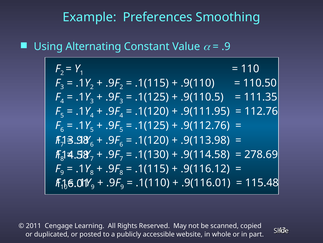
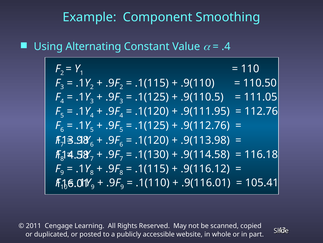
Preferences: Preferences -> Component (158, 17)
.9: .9 -> .4 (226, 46)
111.35: 111.35 -> 111.05 (261, 97)
278.69: 278.69 -> 116.18 (261, 154)
115.48: 115.48 -> 105.41 (262, 182)
